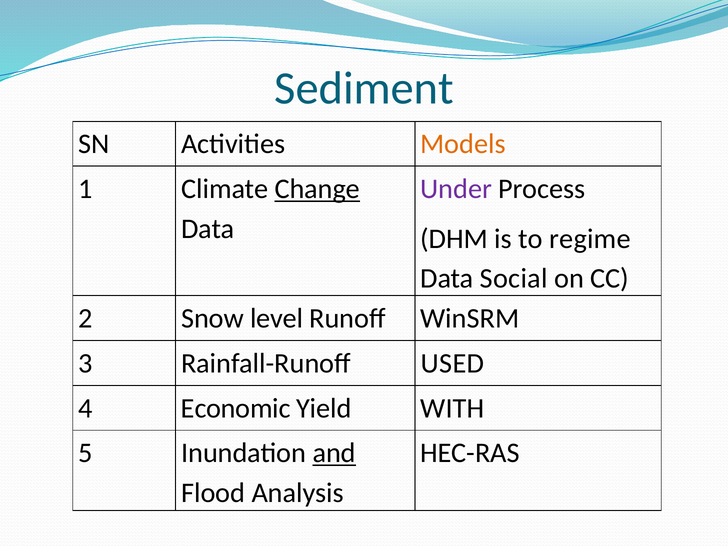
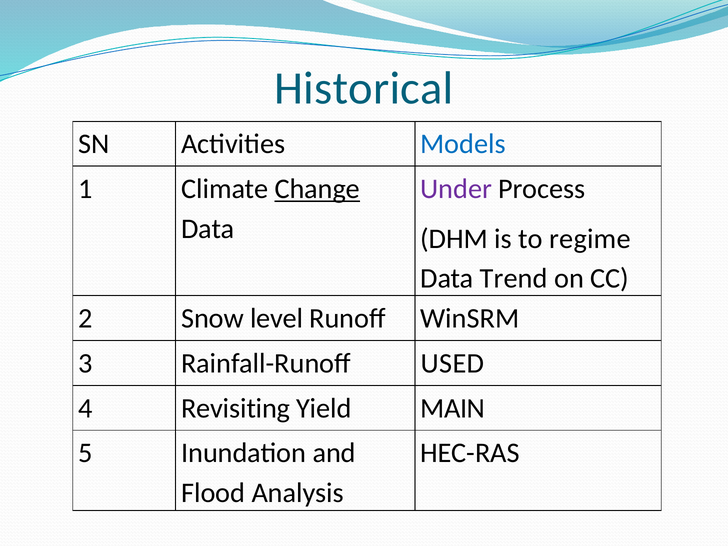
Sediment: Sediment -> Historical (364, 89)
Models colour: orange -> blue (463, 144)
Social: Social -> Trend (514, 279)
Economic: Economic -> Revisiting (236, 408)
WITH: WITH -> MAIN (453, 408)
and underline: present -> none (334, 453)
